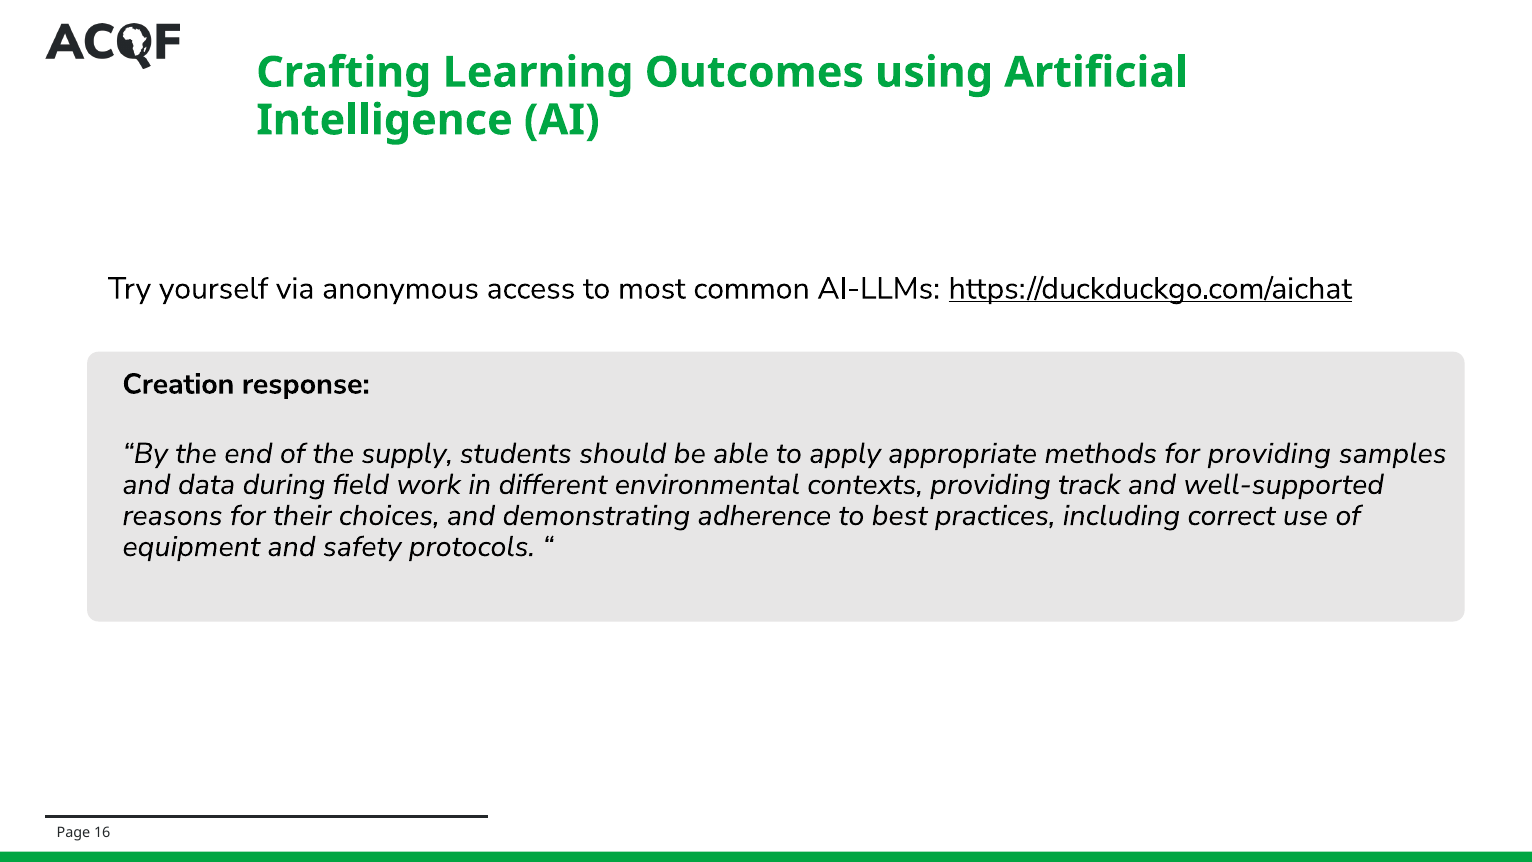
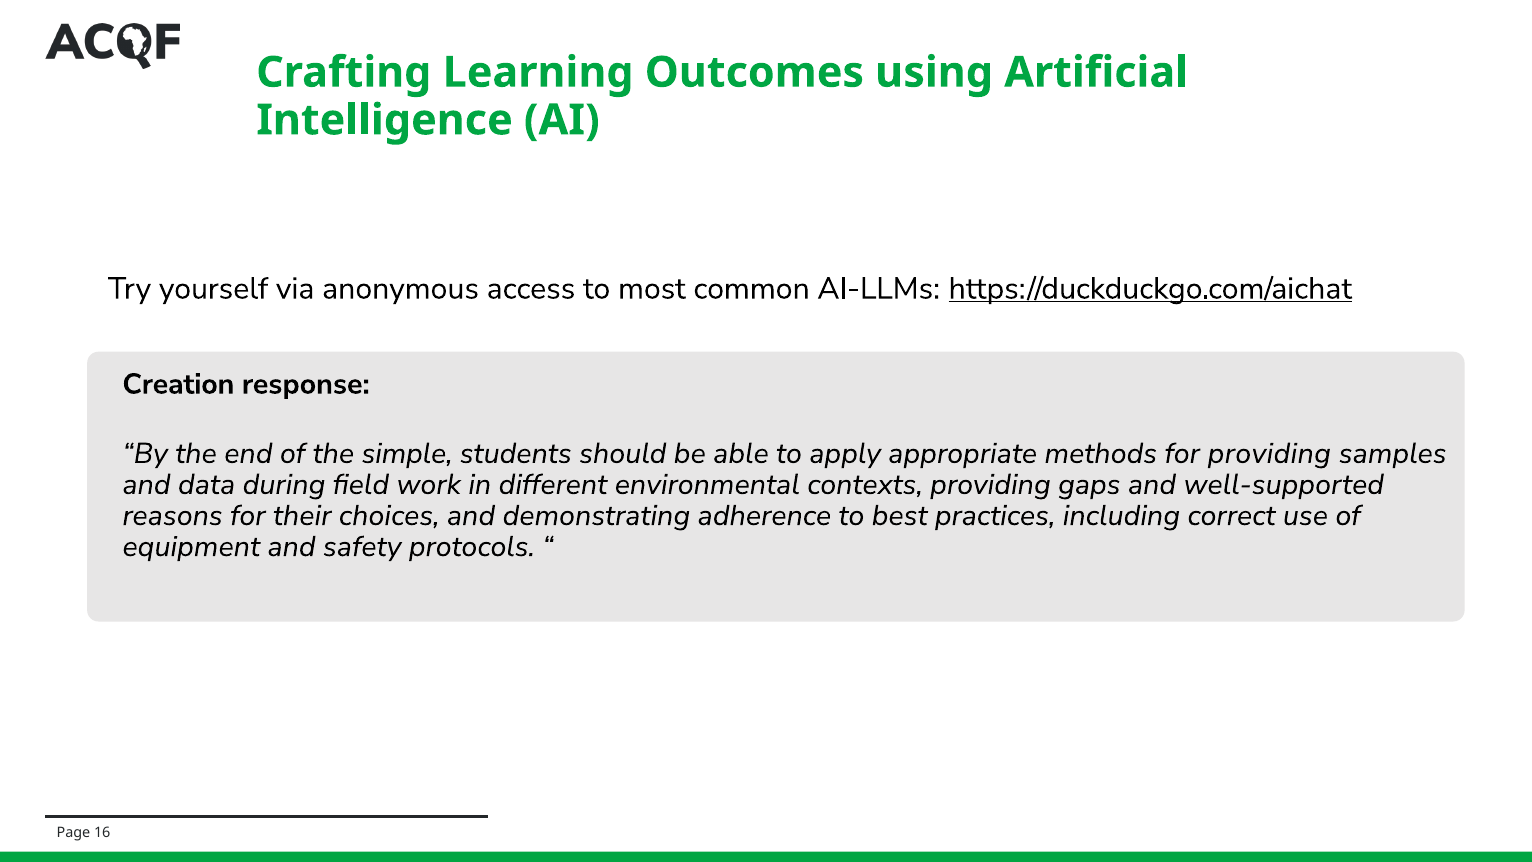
supply: supply -> simple (407, 453)
track: track -> gaps (1089, 484)
